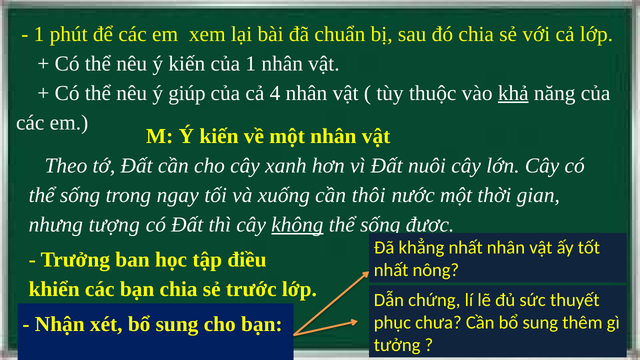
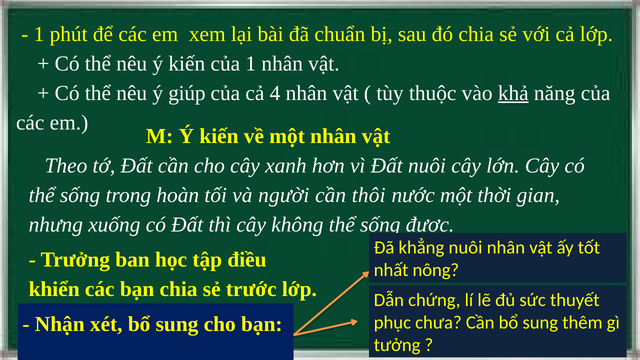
ngay: ngay -> hoàn (178, 195)
xuống: xuống -> người (284, 195)
tượng: tượng -> xuống (114, 225)
không underline: present -> none (297, 225)
khẳng nhất: nhất -> nuôi (466, 248)
